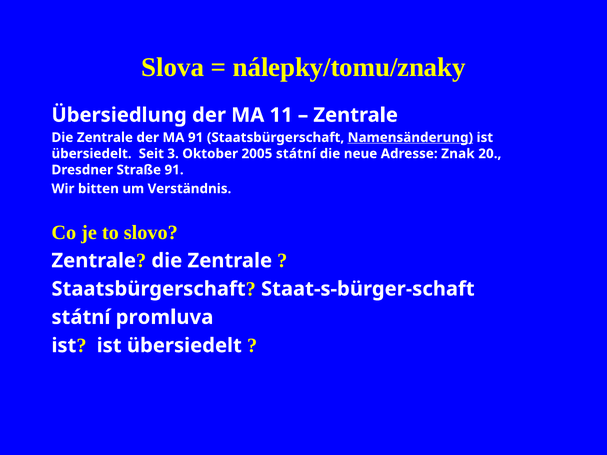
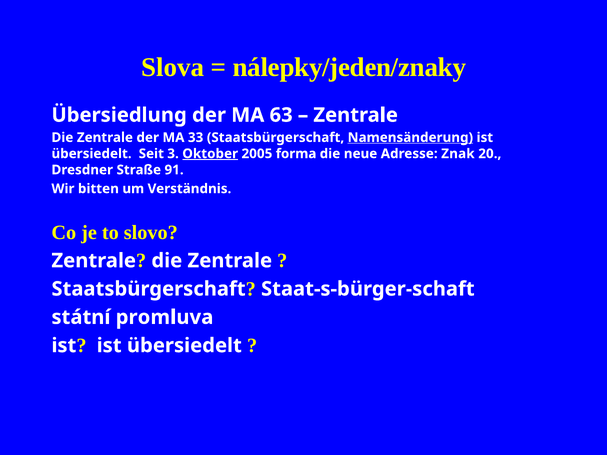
nálepky/tomu/znaky: nálepky/tomu/znaky -> nálepky/jeden/znaky (349, 68)
11: 11 -> 63 (281, 115)
MA 91: 91 -> 33 (196, 138)
Oktober underline: none -> present (210, 154)
2005 státní: státní -> forma (296, 154)
